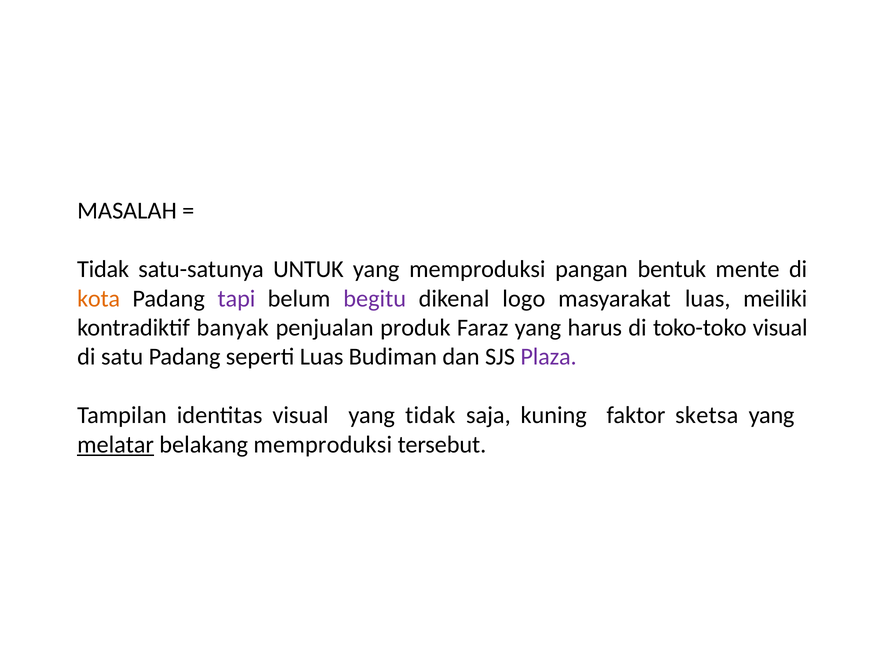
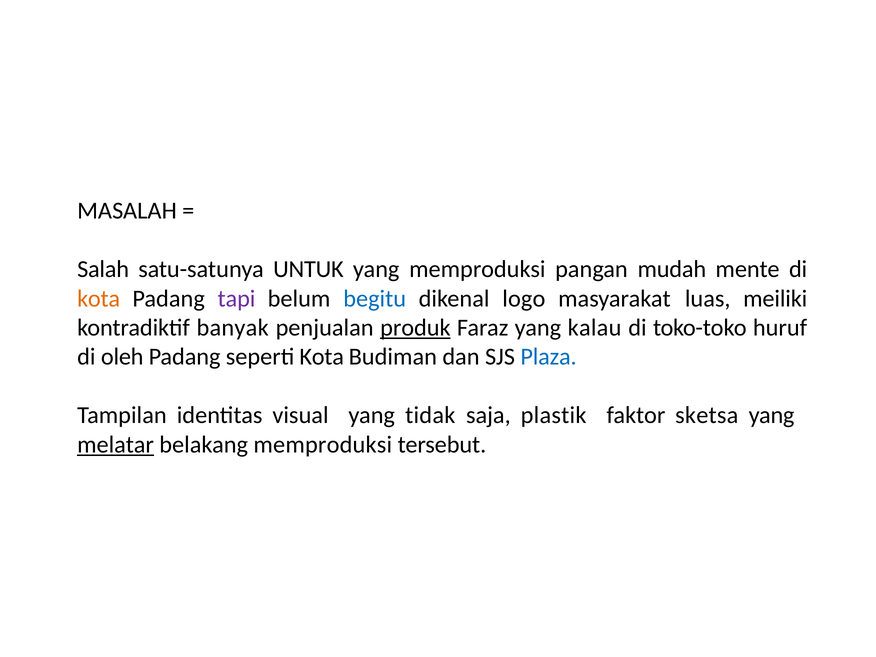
Tidak: Tidak -> Salah (103, 269)
bentuk: bentuk -> mudah (672, 269)
begitu colour: purple -> blue (375, 298)
produk underline: none -> present (415, 328)
harus: harus -> kalau (595, 328)
toko-toko visual: visual -> huruf (780, 328)
satu: satu -> oleh (122, 357)
seperti Luas: Luas -> Kota (322, 357)
Plaza colour: purple -> blue (549, 357)
kuning: kuning -> plastik (554, 415)
